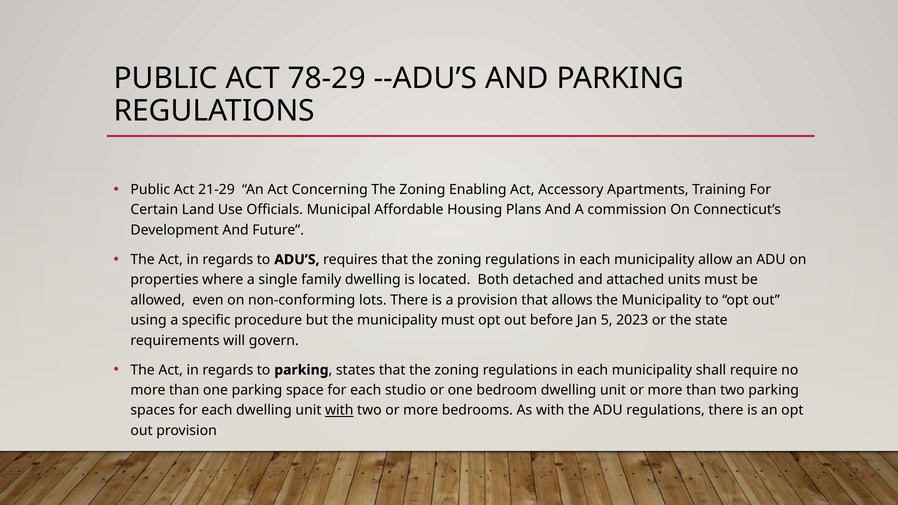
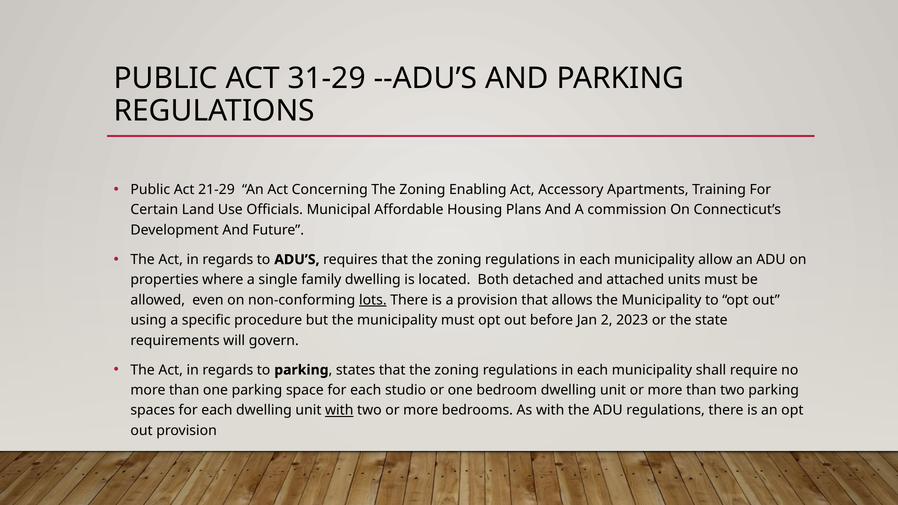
78-29: 78-29 -> 31-29 (327, 79)
lots underline: none -> present (373, 300)
5: 5 -> 2 (607, 320)
